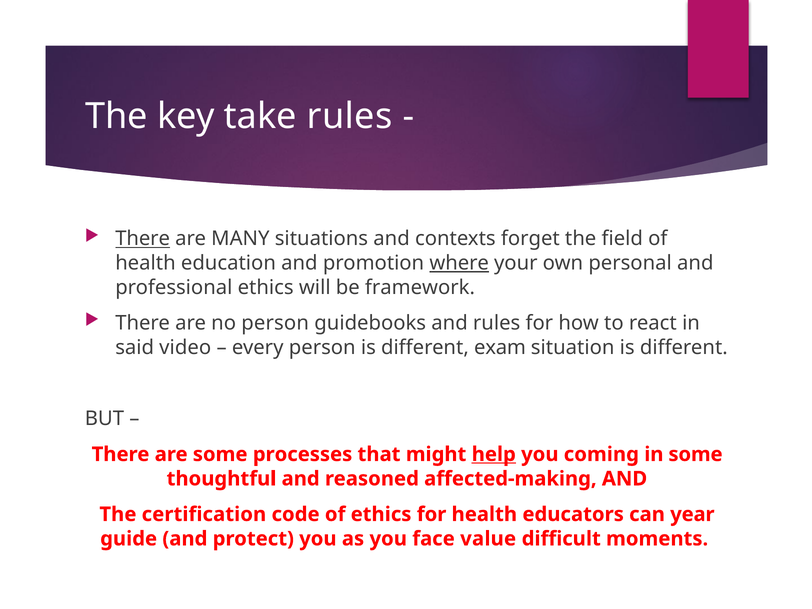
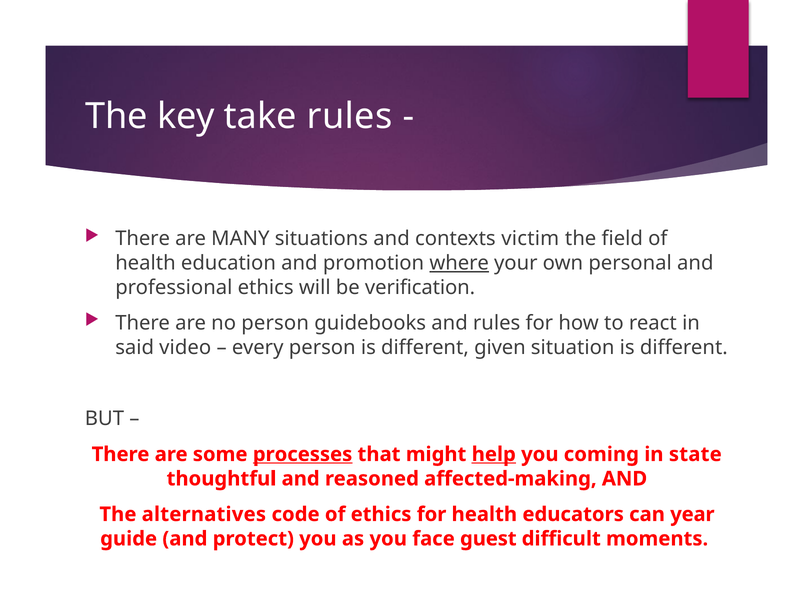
There underline: present -> none (143, 239)
forget: forget -> victim (530, 239)
framework: framework -> verification (420, 287)
exam: exam -> given (500, 347)
processes underline: none -> present (303, 454)
in some: some -> state (695, 454)
certification: certification -> alternatives (204, 514)
value: value -> guest (488, 539)
